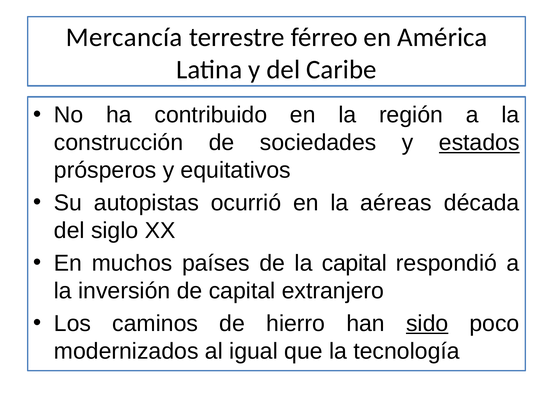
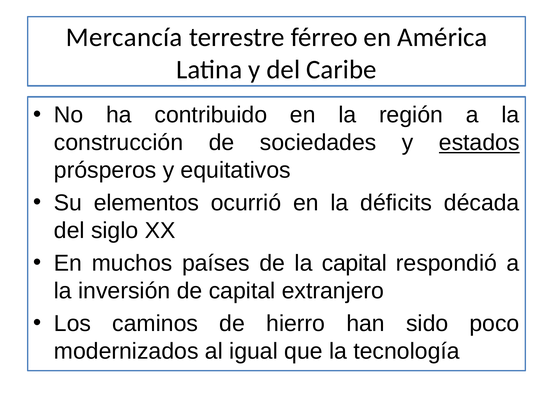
autopistas: autopistas -> elementos (147, 203)
aéreas: aéreas -> déficits (396, 203)
sido underline: present -> none (427, 323)
